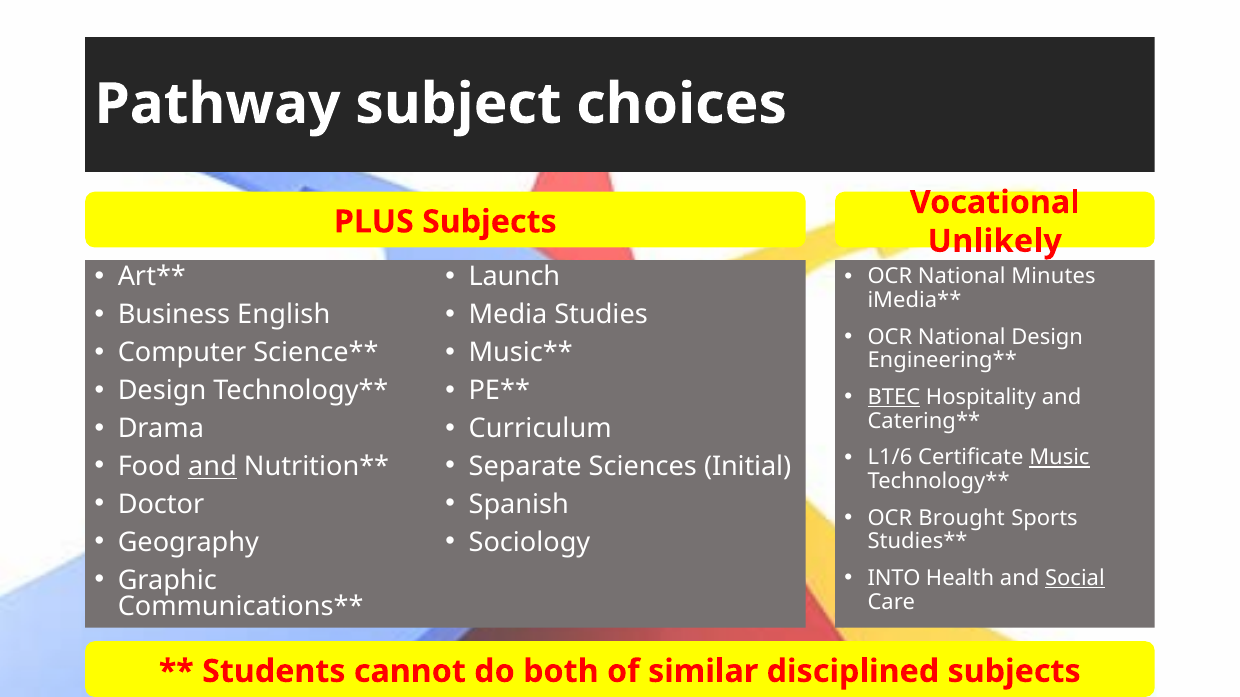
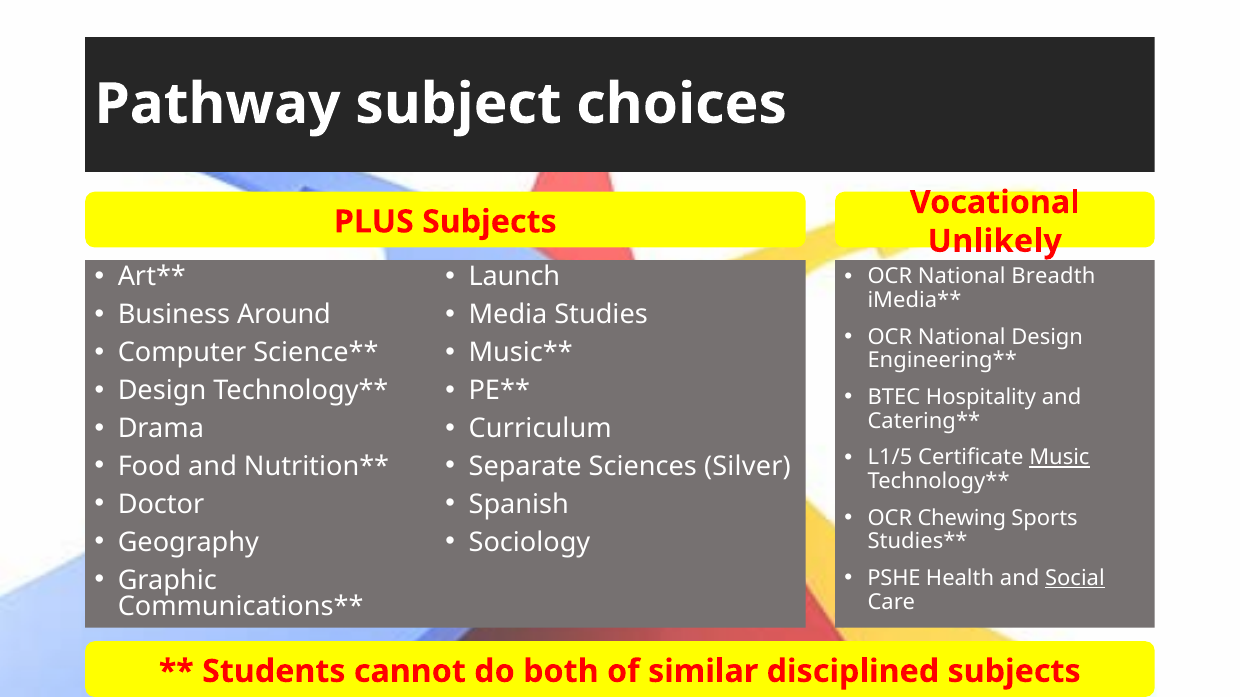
Minutes: Minutes -> Breadth (1053, 277)
English: English -> Around (284, 315)
BTEC underline: present -> none (894, 398)
L1/6: L1/6 -> L1/5 (890, 458)
and underline: present -> none (213, 467)
Initial: Initial -> Silver (747, 467)
Brought: Brought -> Chewing (962, 518)
INTO: INTO -> PSHE (894, 579)
